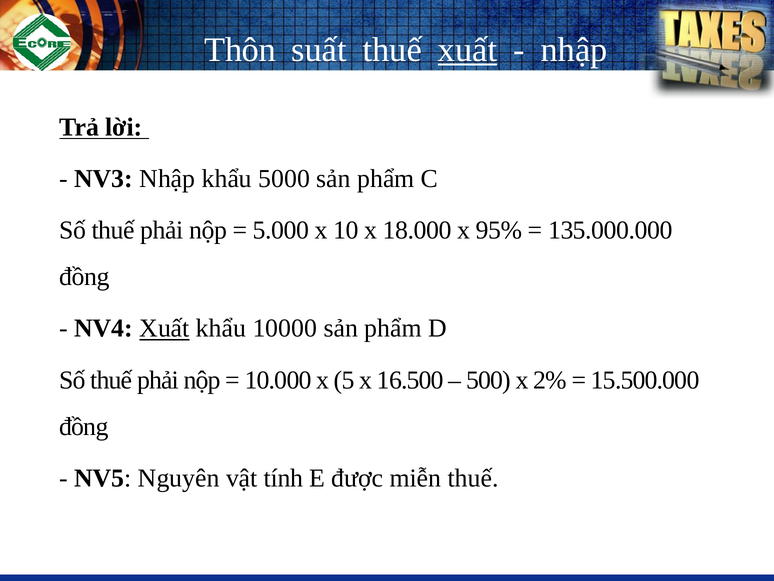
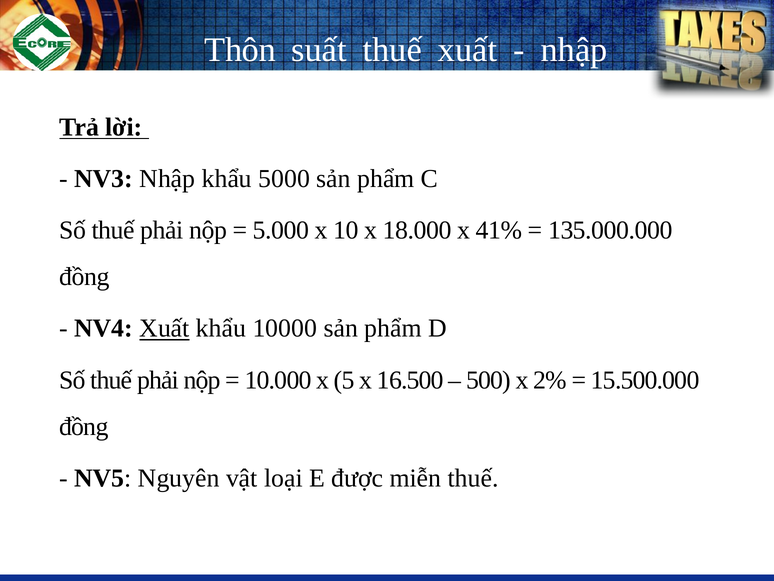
xuất underline: present -> none (468, 50)
95%: 95% -> 41% (499, 230)
tính: tính -> loại (283, 478)
